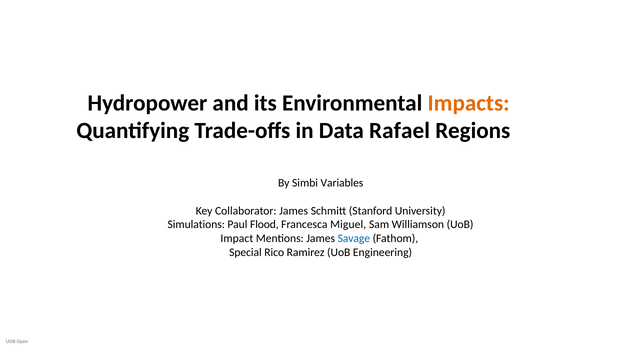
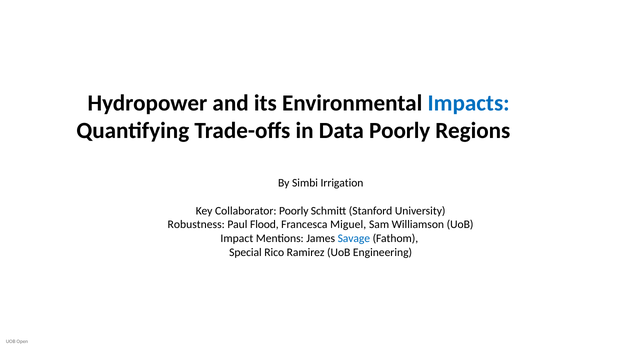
Impacts colour: orange -> blue (469, 103)
Data Rafael: Rafael -> Poorly (400, 131)
Variables: Variables -> Irrigation (342, 183)
Collaborator James: James -> Poorly (294, 211)
Simulations: Simulations -> Robustness (196, 225)
